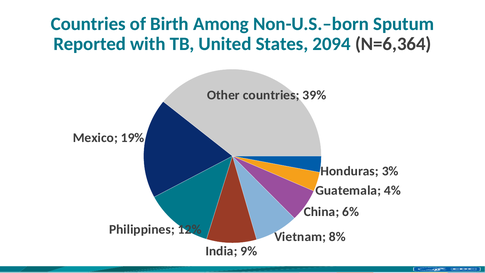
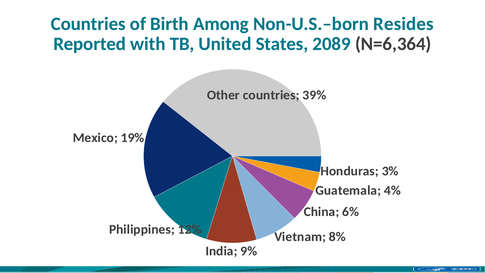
Sputum: Sputum -> Resides (404, 24)
2094: 2094 -> 2089 (332, 44)
